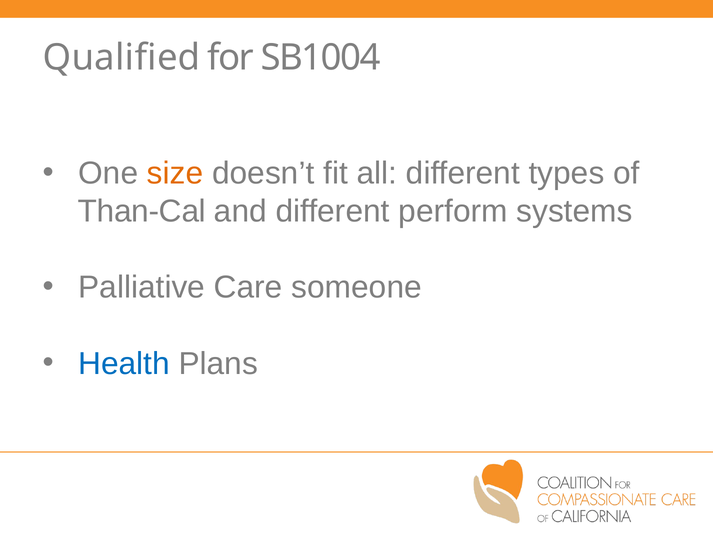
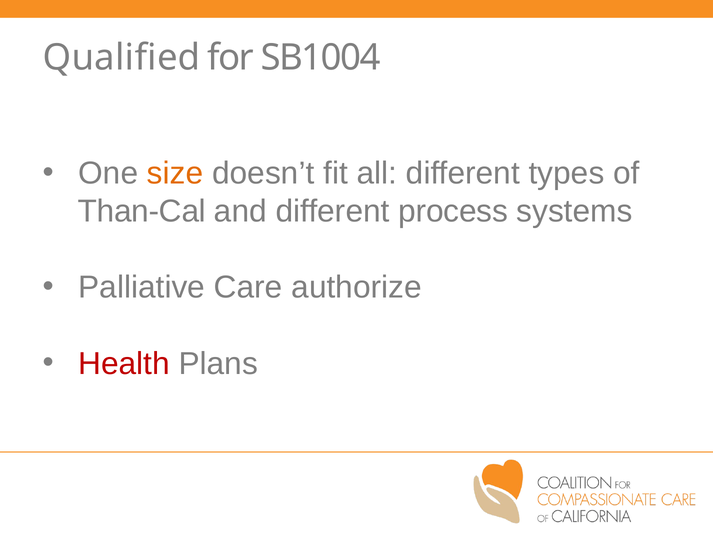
perform: perform -> process (453, 211)
someone: someone -> authorize (357, 287)
Health colour: blue -> red (124, 363)
